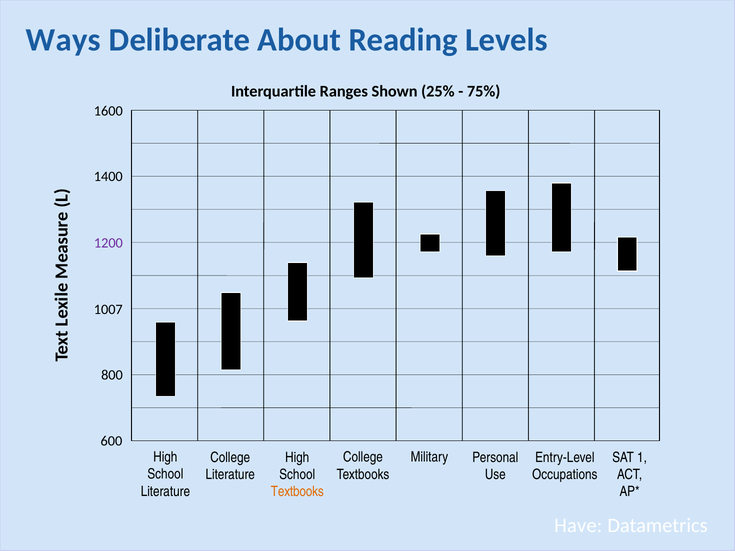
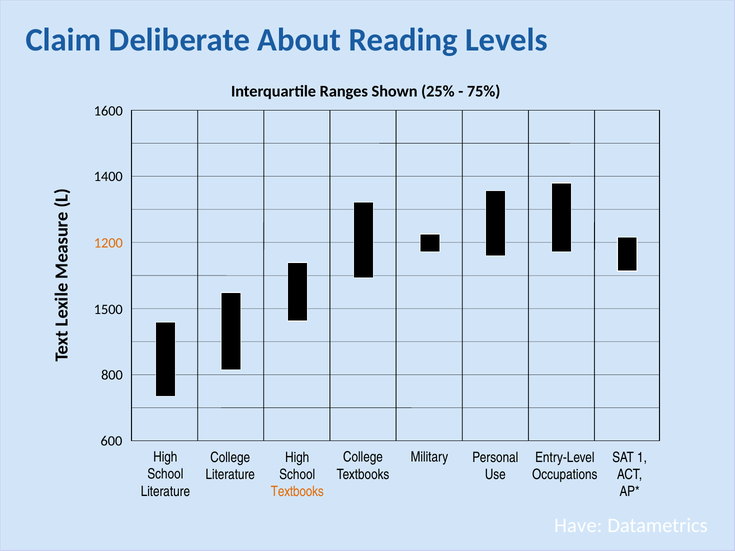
Ways: Ways -> Claim (64, 40)
1200 colour: purple -> orange (108, 243)
1007: 1007 -> 1500 (108, 309)
